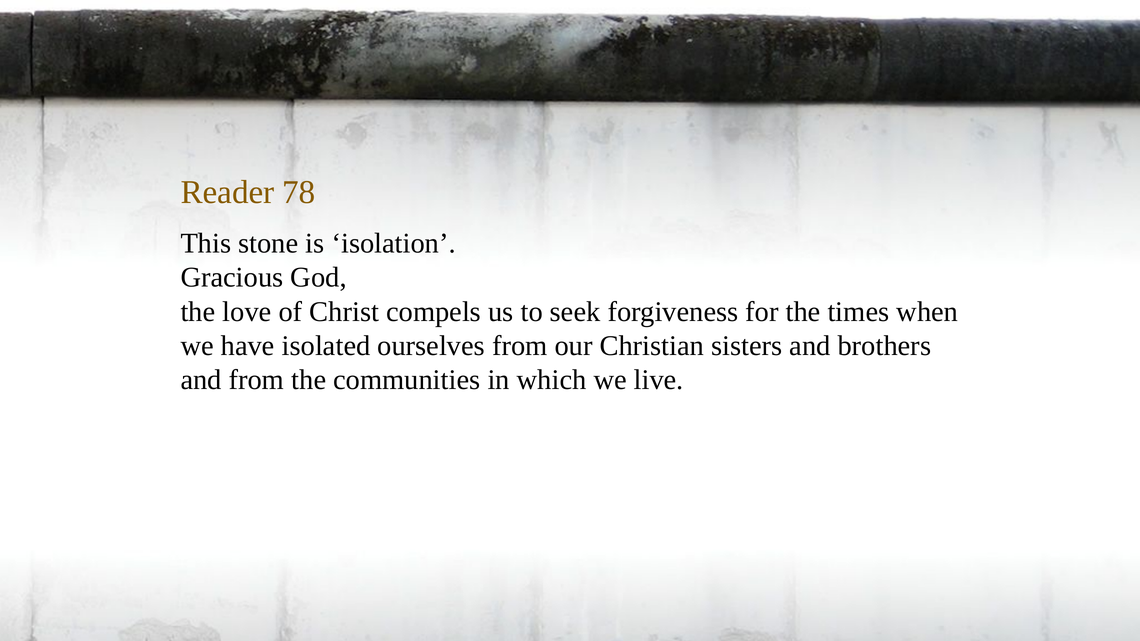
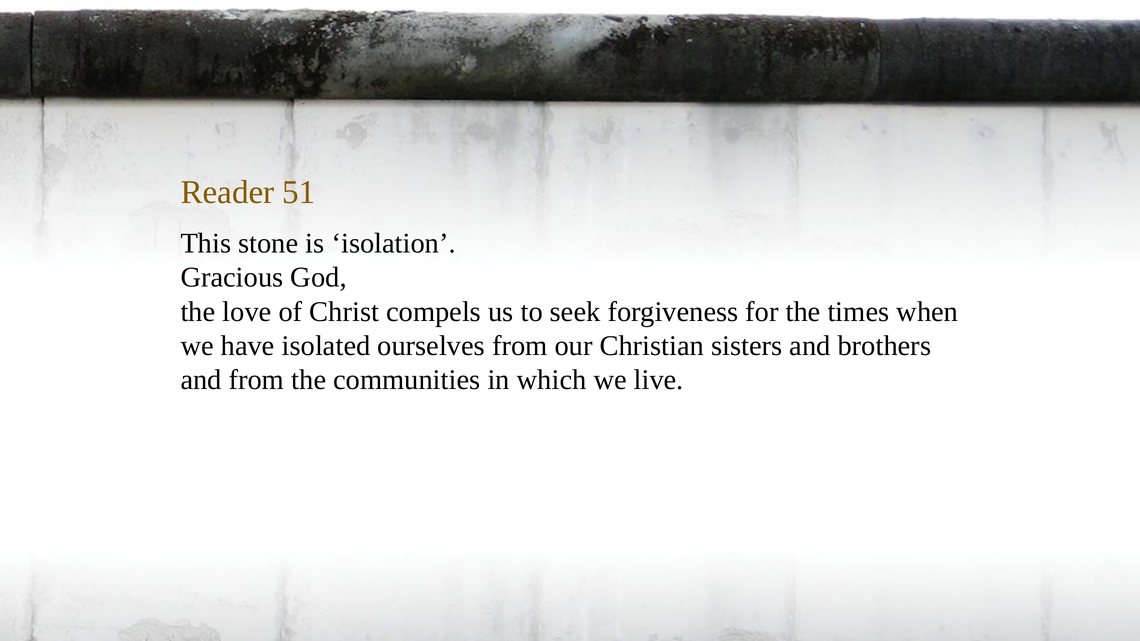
78: 78 -> 51 (299, 192)
